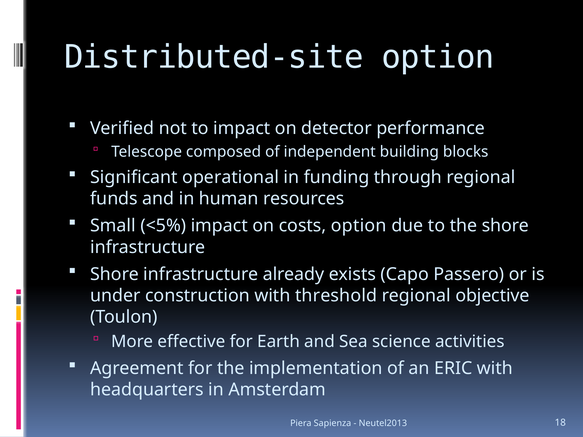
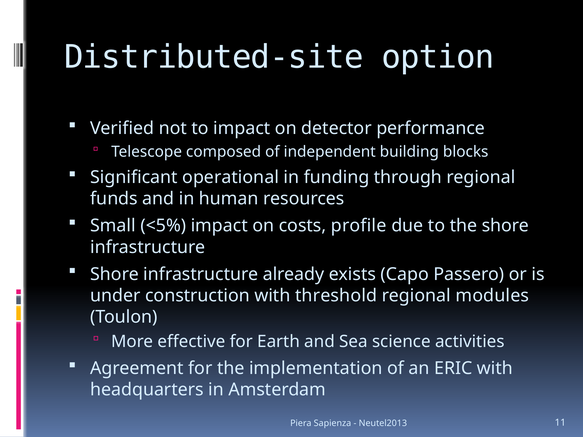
costs option: option -> profile (359, 226)
objective: objective -> modules (492, 296)
18: 18 -> 11 (560, 423)
